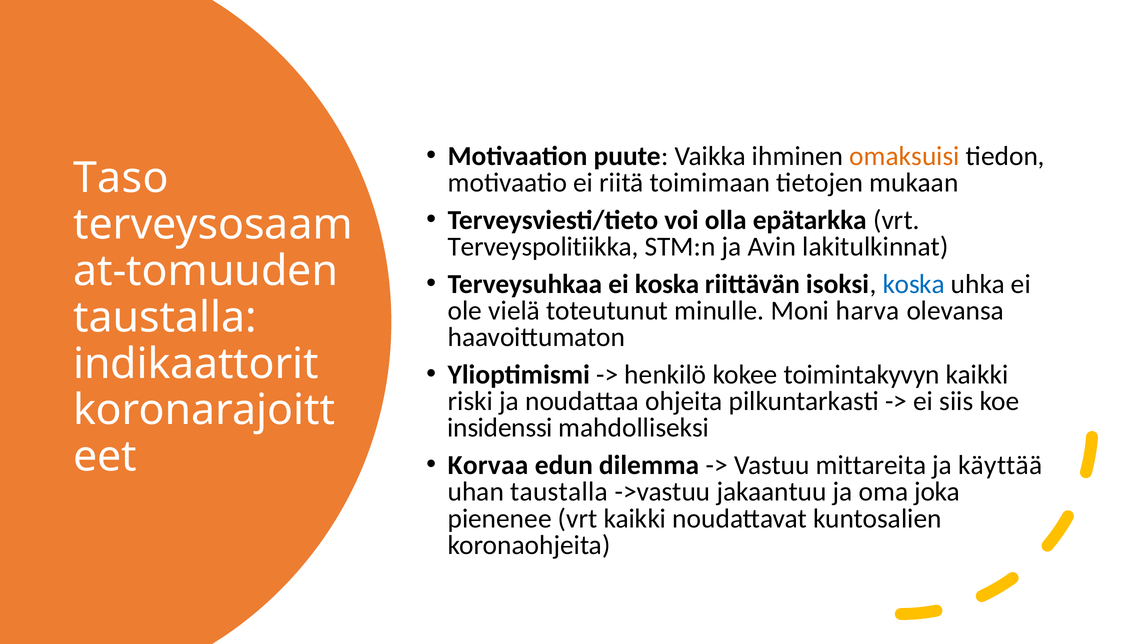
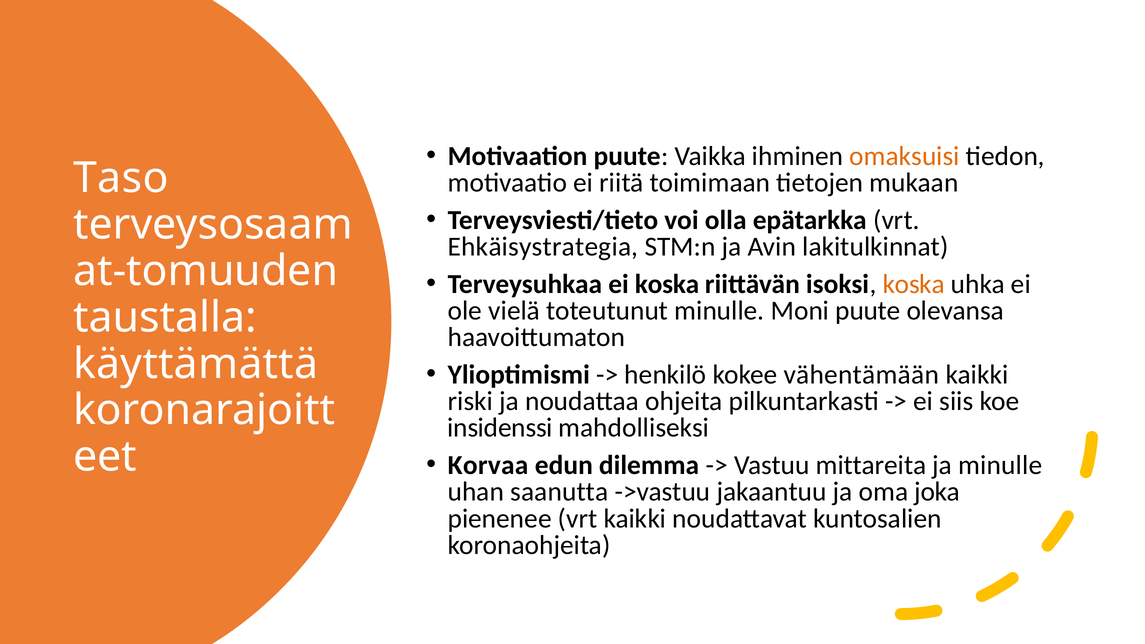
Terveyspolitiikka: Terveyspolitiikka -> Ehkäisystrategia (543, 247)
koska colour: blue -> orange (914, 284)
Moni harva: harva -> puute (868, 311)
indikaattorit: indikaattorit -> käyttämättä (196, 364)
toimintakyvyn: toimintakyvyn -> vähentämään (861, 375)
ja käyttää: käyttää -> minulle (1000, 465)
uhan taustalla: taustalla -> saanutta (559, 492)
